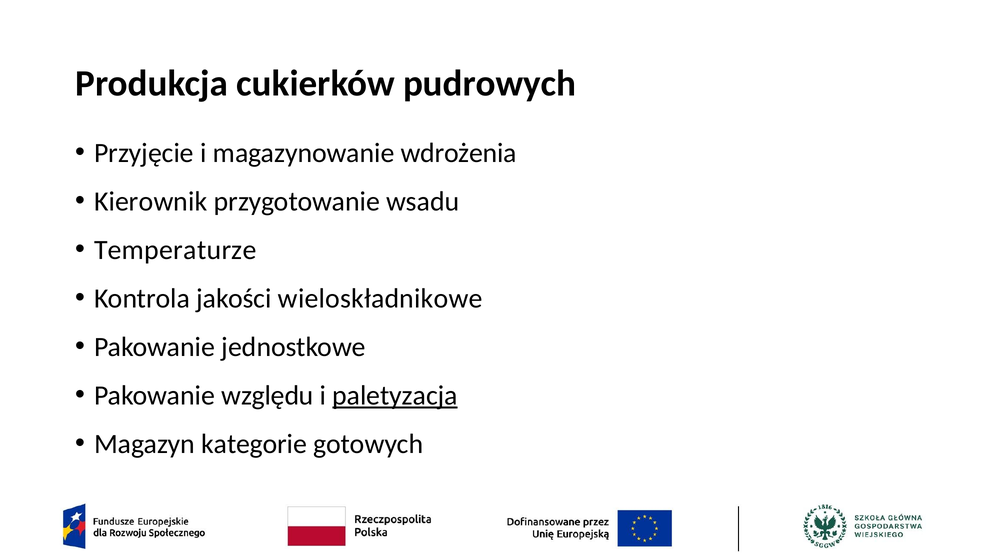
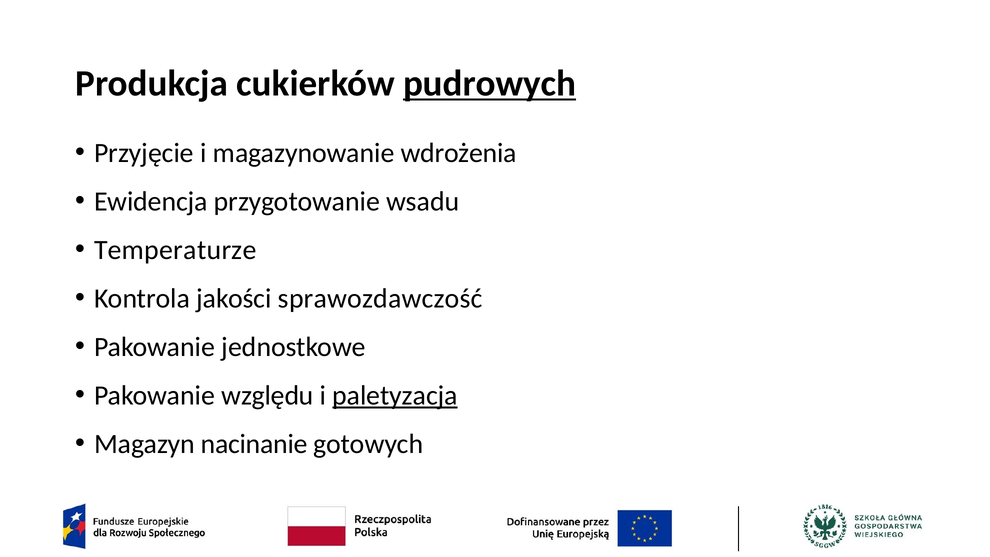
pudrowych underline: none -> present (490, 83)
Kierownik: Kierownik -> Ewidencja (151, 202)
wieloskładnikowe: wieloskładnikowe -> sprawozdawczość (380, 299)
kategorie: kategorie -> nacinanie (254, 444)
